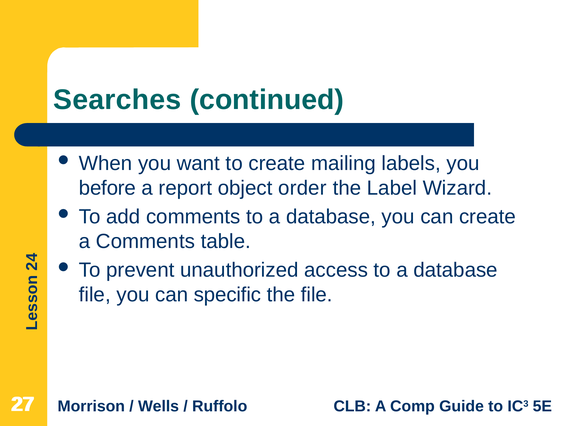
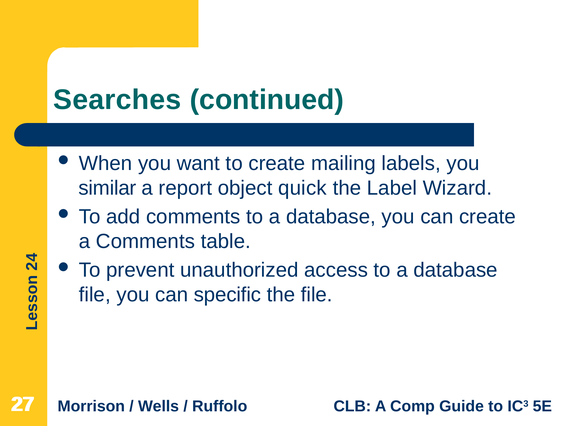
before: before -> similar (107, 188)
order: order -> quick (302, 188)
